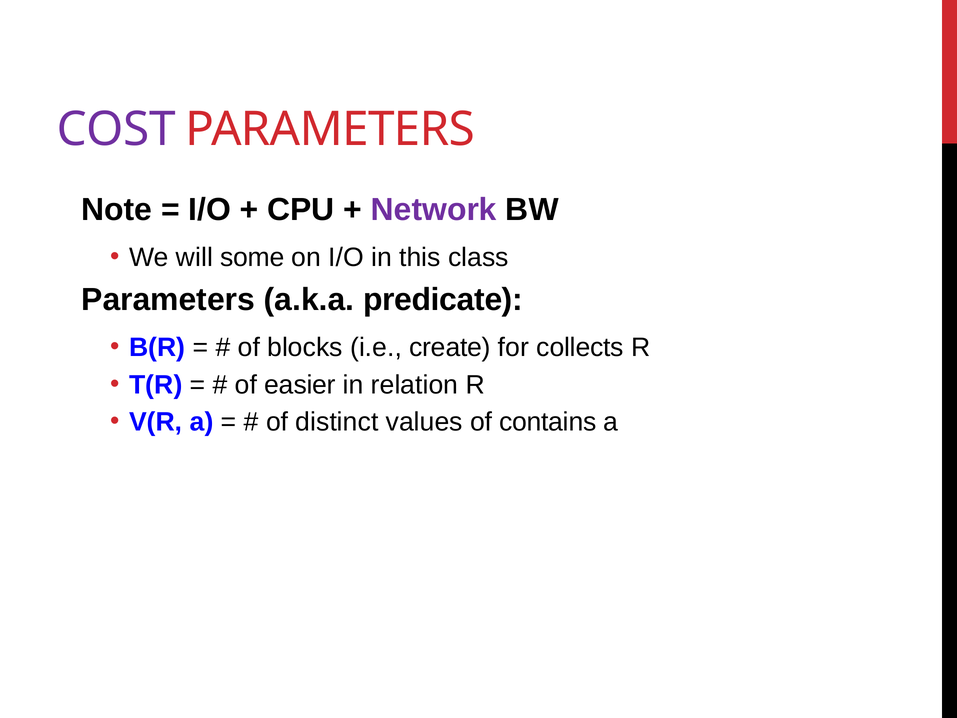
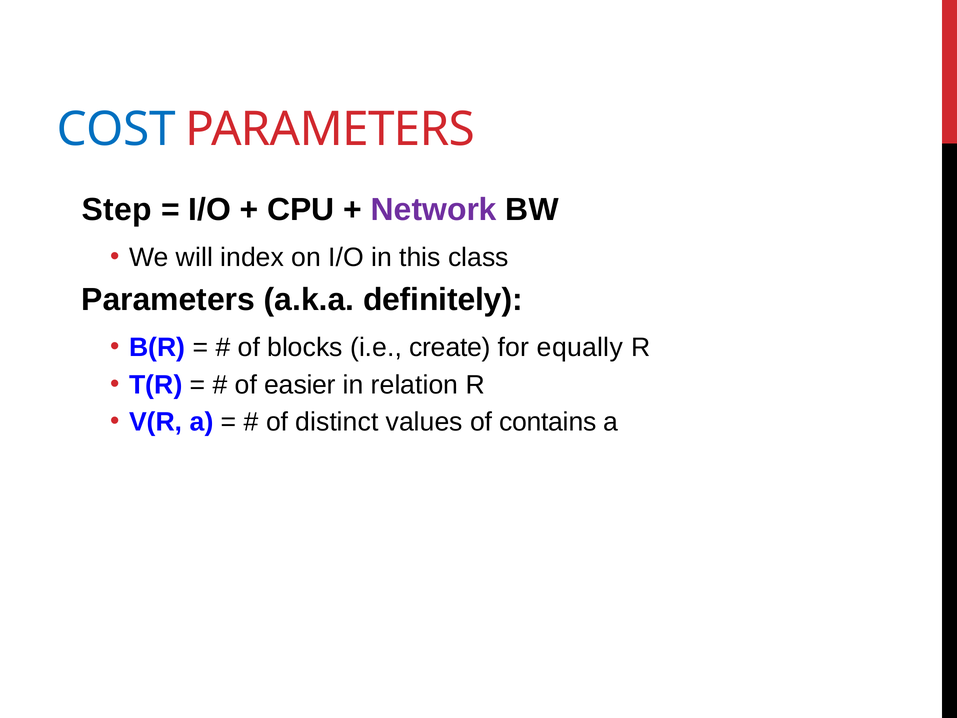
COST colour: purple -> blue (116, 129)
Note: Note -> Step (117, 210)
some: some -> index (252, 258)
predicate: predicate -> definitely (443, 299)
collects: collects -> equally (580, 347)
